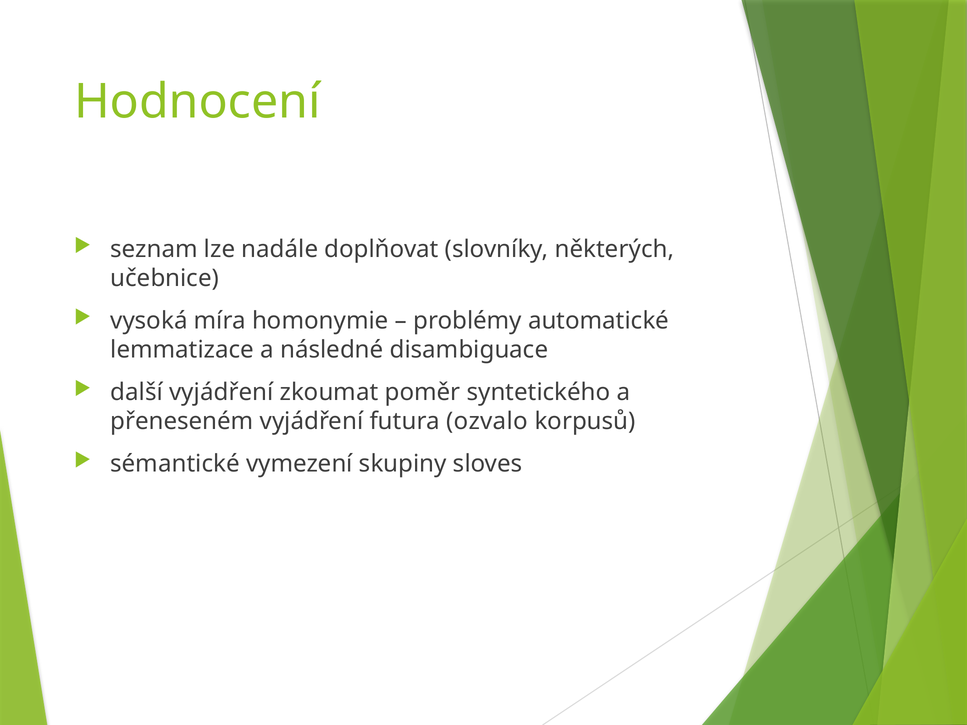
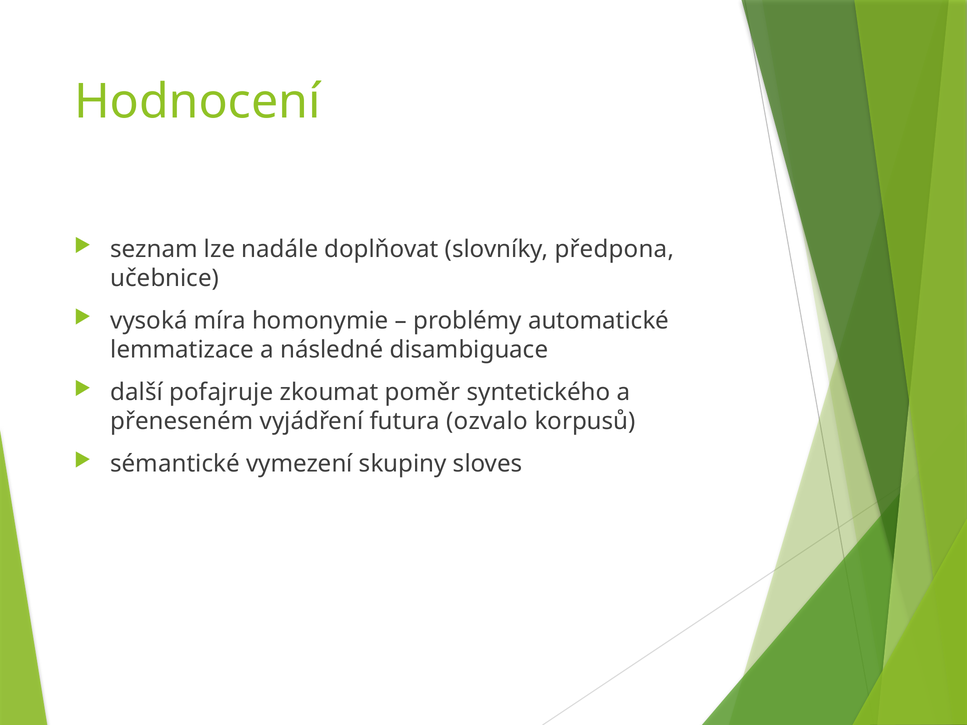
některých: některých -> předpona (614, 250)
další vyjádření: vyjádření -> pofajruje (221, 392)
